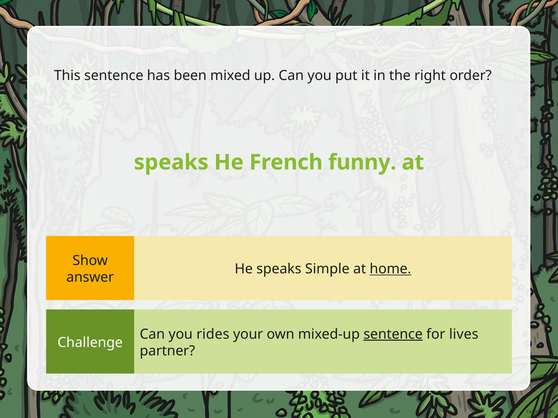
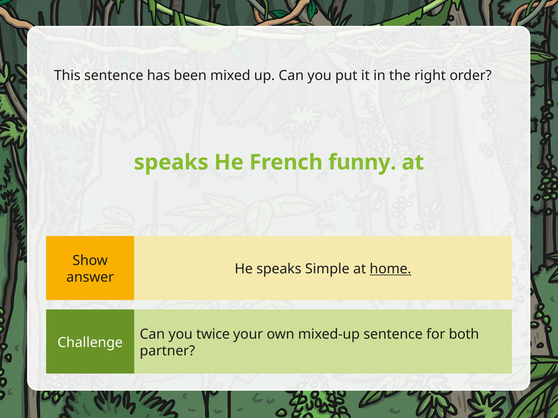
rides: rides -> twice (213, 335)
sentence underline: present -> none (393, 335)
lives: lives -> both (464, 335)
